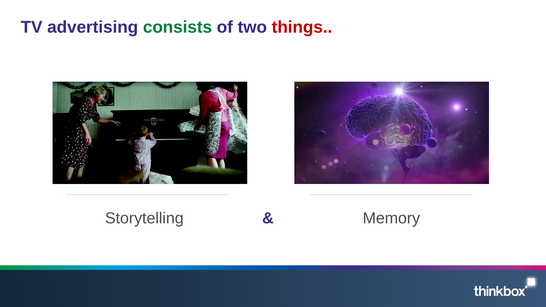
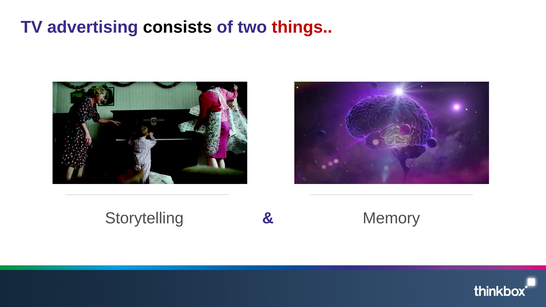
consists colour: green -> black (178, 27)
